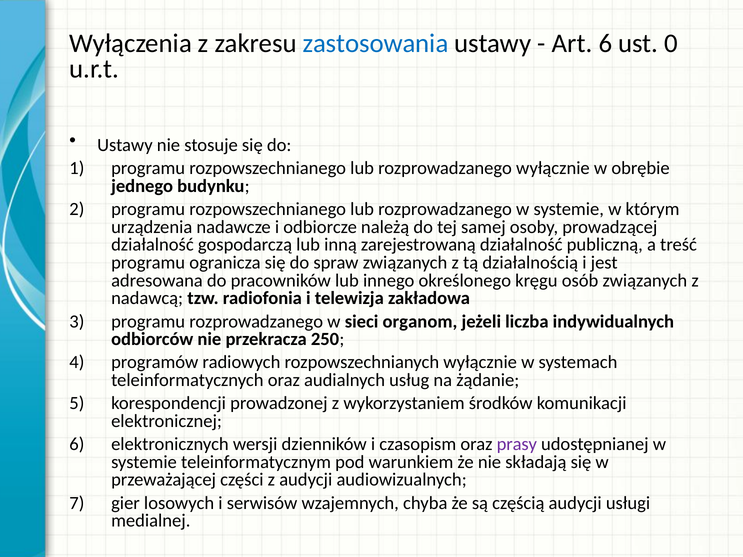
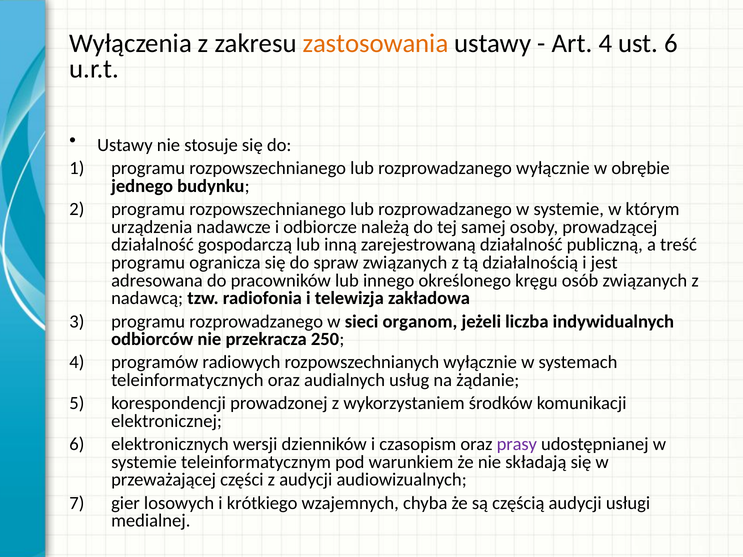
zastosowania colour: blue -> orange (376, 43)
Art 6: 6 -> 4 (605, 43)
ust 0: 0 -> 6 (671, 43)
serwisów: serwisów -> krótkiego (262, 503)
